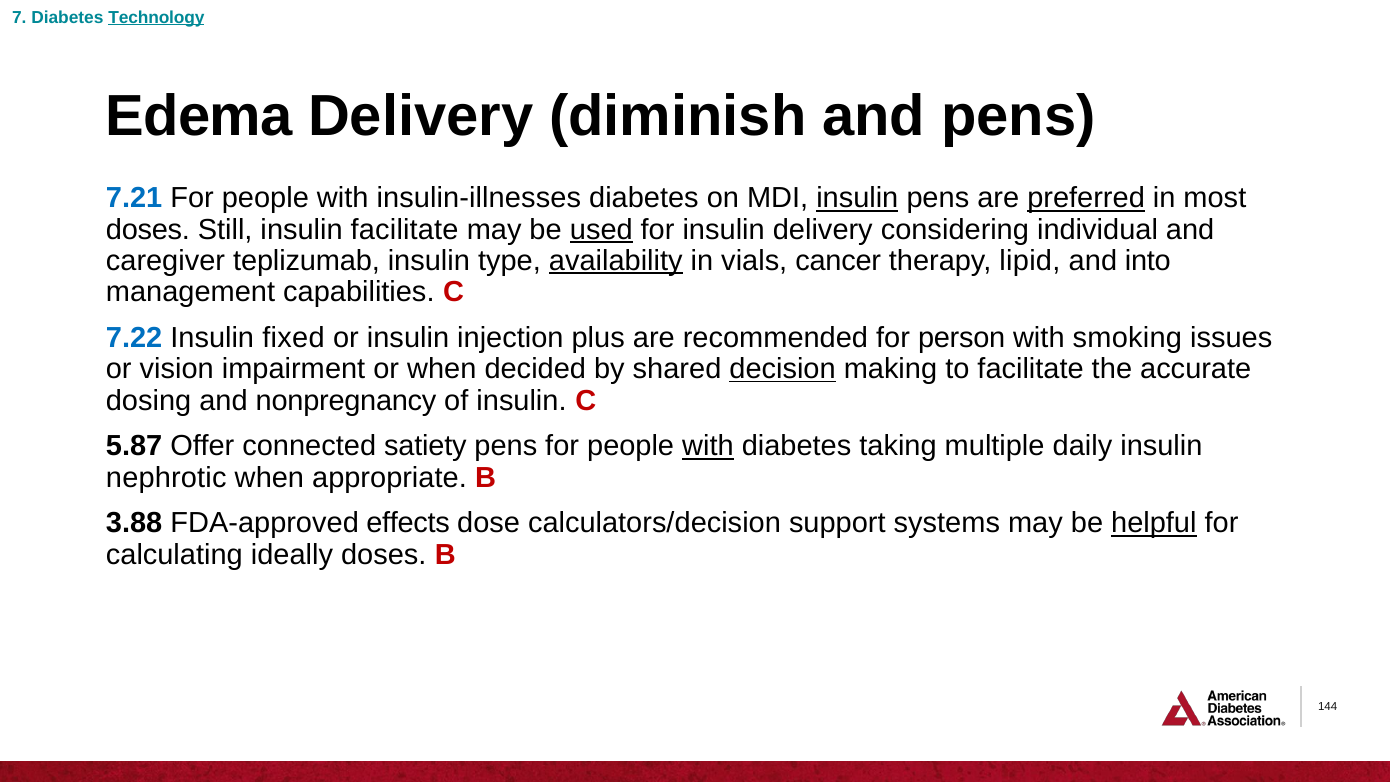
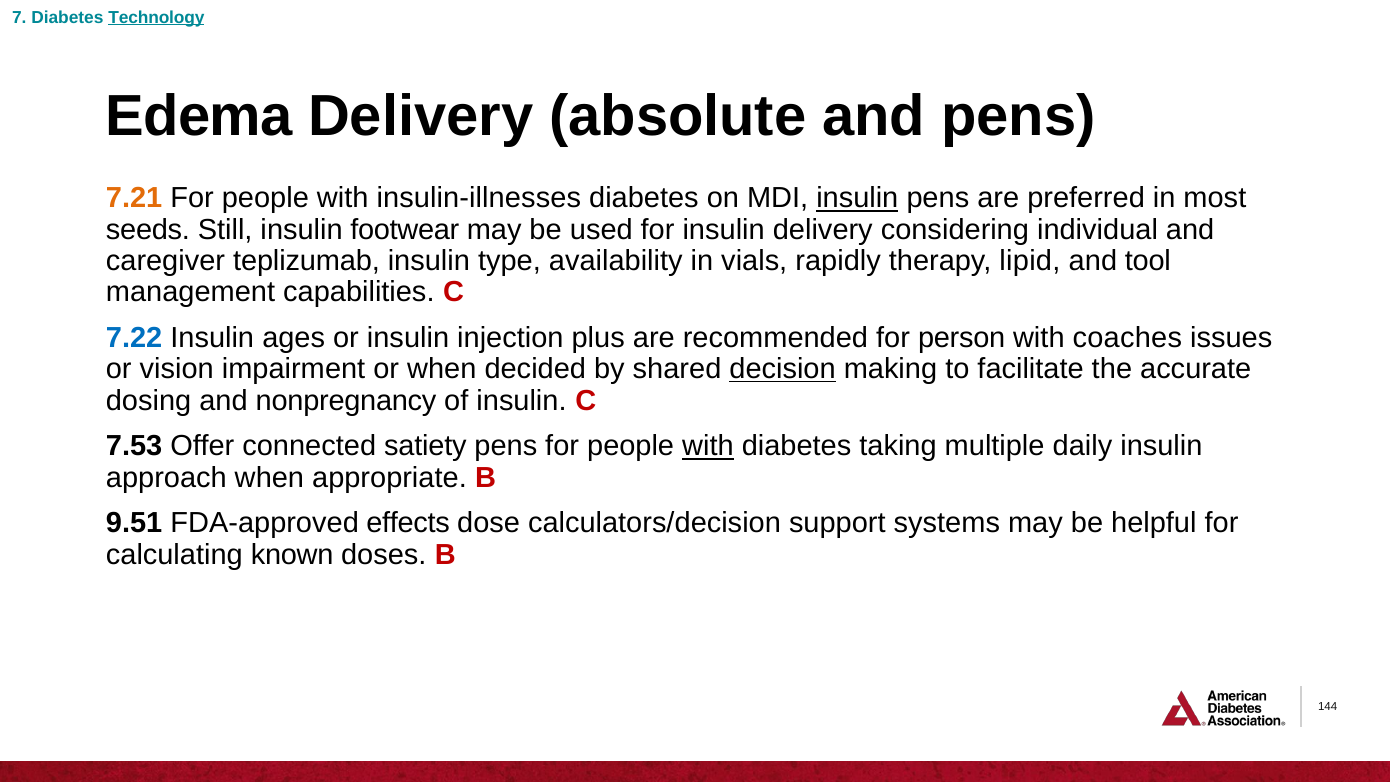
diminish: diminish -> absolute (678, 117)
7.21 colour: blue -> orange (134, 198)
preferred underline: present -> none (1086, 198)
doses: doses -> seeds (148, 230)
insulin facilitate: facilitate -> footwear (405, 230)
used underline: present -> none (601, 230)
availability underline: present -> none (616, 261)
cancer: cancer -> rapidly (838, 261)
into: into -> tool (1148, 261)
fixed: fixed -> ages (294, 338)
smoking: smoking -> coaches (1127, 338)
5.87: 5.87 -> 7.53 (134, 446)
nephrotic: nephrotic -> approach (166, 477)
3.88: 3.88 -> 9.51 (134, 523)
helpful underline: present -> none (1154, 523)
ideally: ideally -> known (292, 554)
